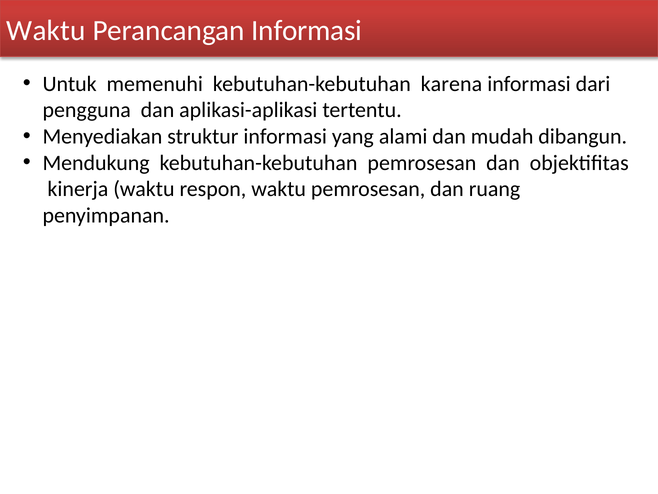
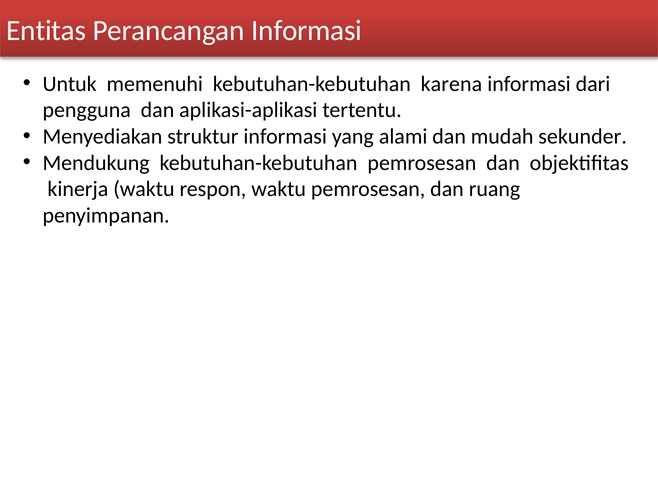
Waktu: Waktu -> Entitas (46, 30)
dibangun: dibangun -> sekunder (583, 136)
